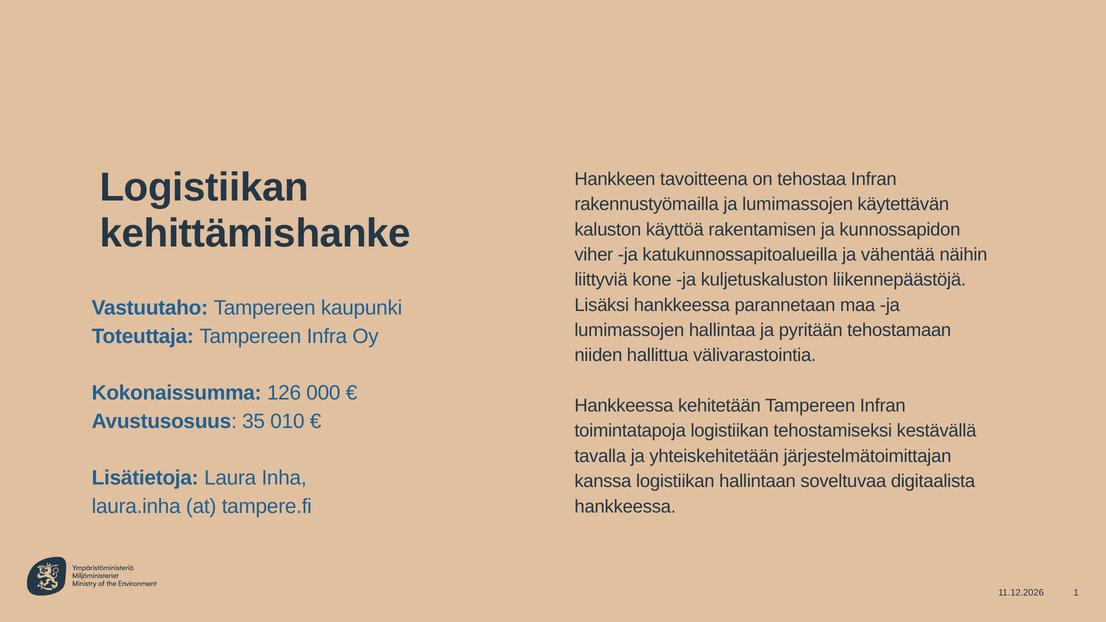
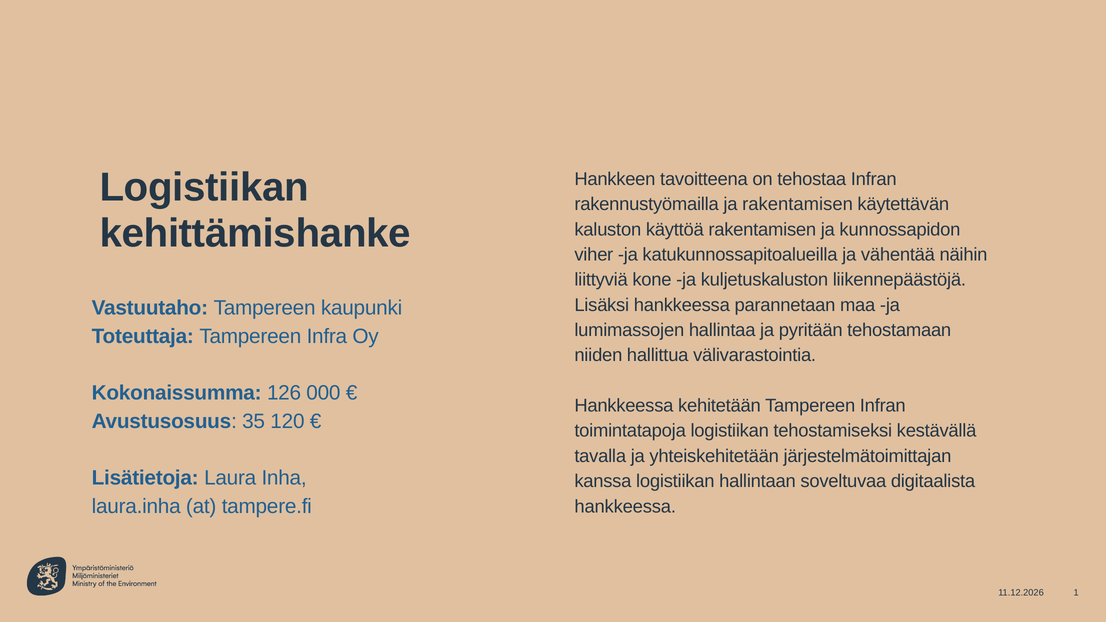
rakennustyömailla ja lumimassojen: lumimassojen -> rakentamisen (798, 204)
010: 010 -> 120 (287, 421)
